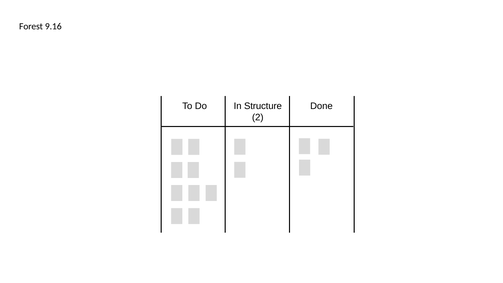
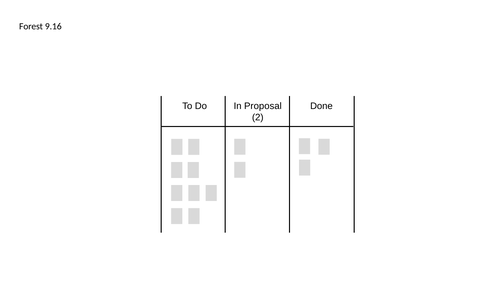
Structure: Structure -> Proposal (263, 106)
